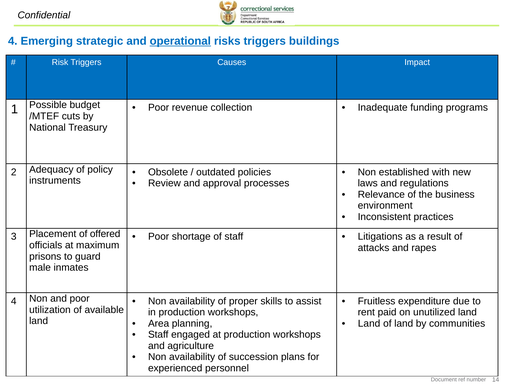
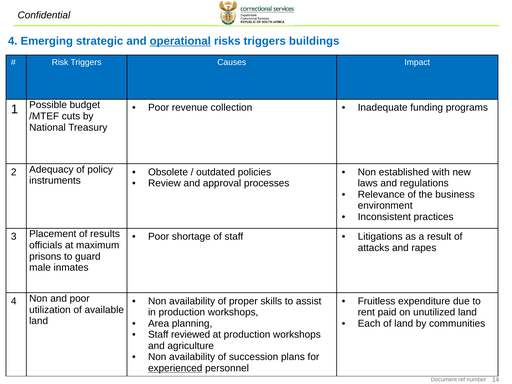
offered: offered -> results (105, 234)
Land: Land -> Each (369, 323)
engaged: engaged -> reviewed (191, 335)
experienced underline: none -> present (175, 368)
